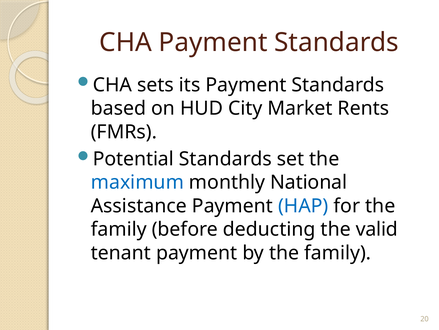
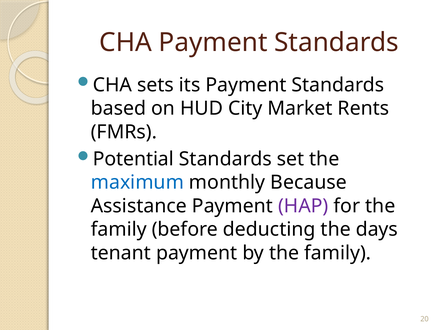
National: National -> Because (309, 182)
HAP colour: blue -> purple (303, 206)
valid: valid -> days (377, 229)
